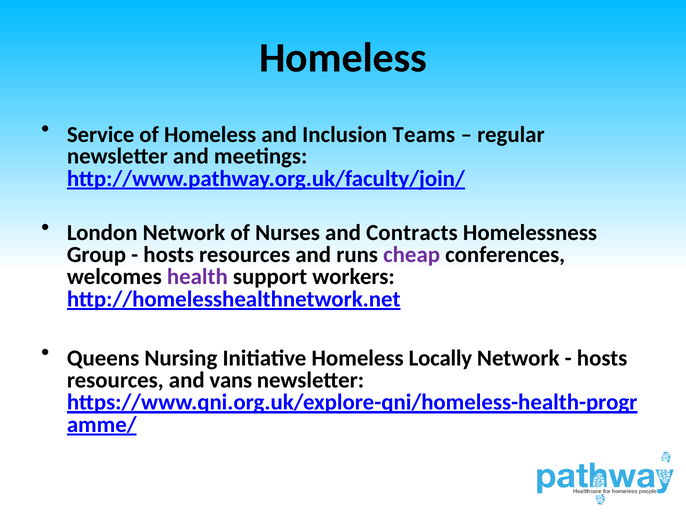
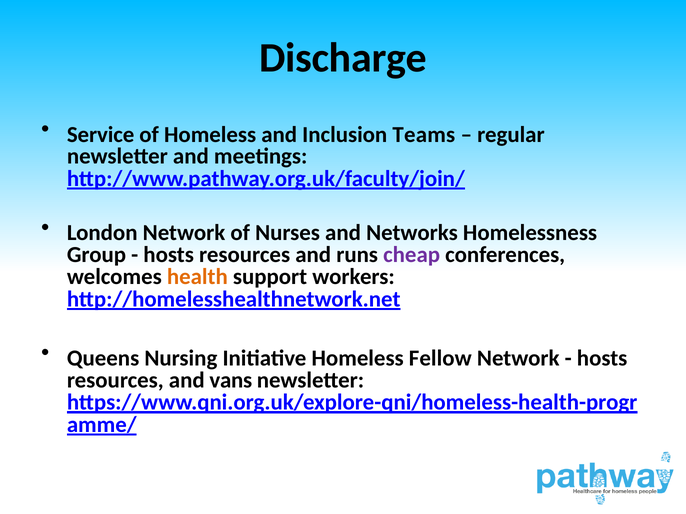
Homeless: Homeless -> Discharge (343, 58)
Contracts: Contracts -> Networks (412, 233)
health colour: purple -> orange (197, 277)
Locally: Locally -> Fellow (440, 358)
